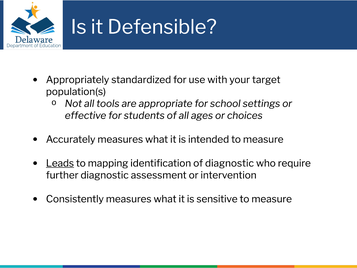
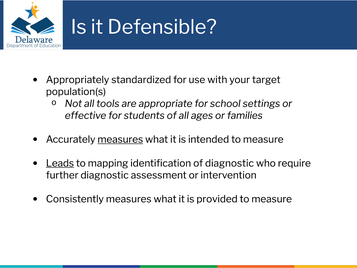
choices: choices -> families (245, 115)
measures underline: none -> present (120, 139)
sensitive: sensitive -> provided (217, 199)
